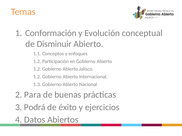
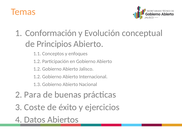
Disminuir: Disminuir -> Principios (54, 44)
Podrá: Podrá -> Coste (35, 108)
